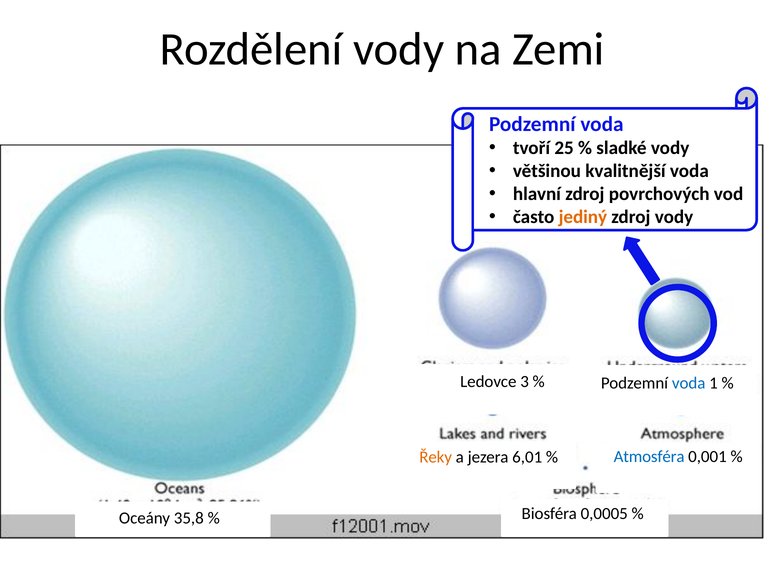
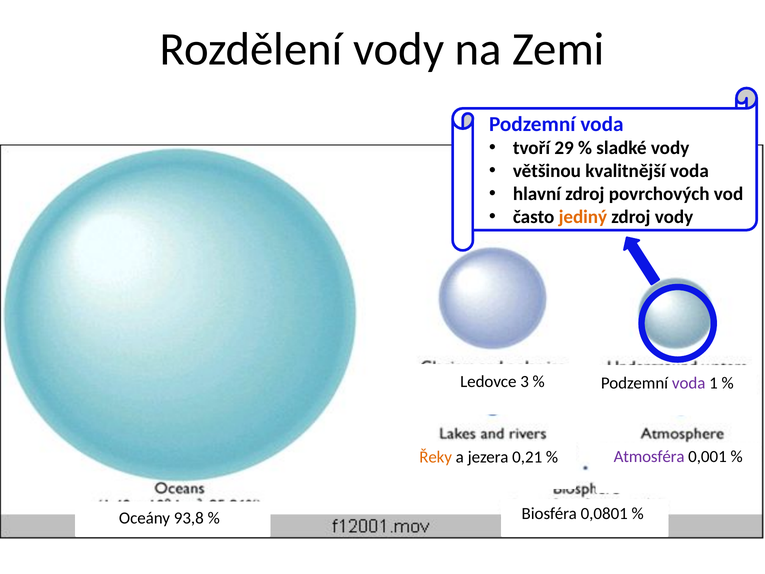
25: 25 -> 29 (564, 148)
voda colour: blue -> purple (689, 383)
6,01: 6,01 -> 0,21 (527, 457)
Atmosféra colour: blue -> purple (649, 456)
35,8: 35,8 -> 93,8 (189, 518)
0,0005: 0,0005 -> 0,0801 (604, 513)
